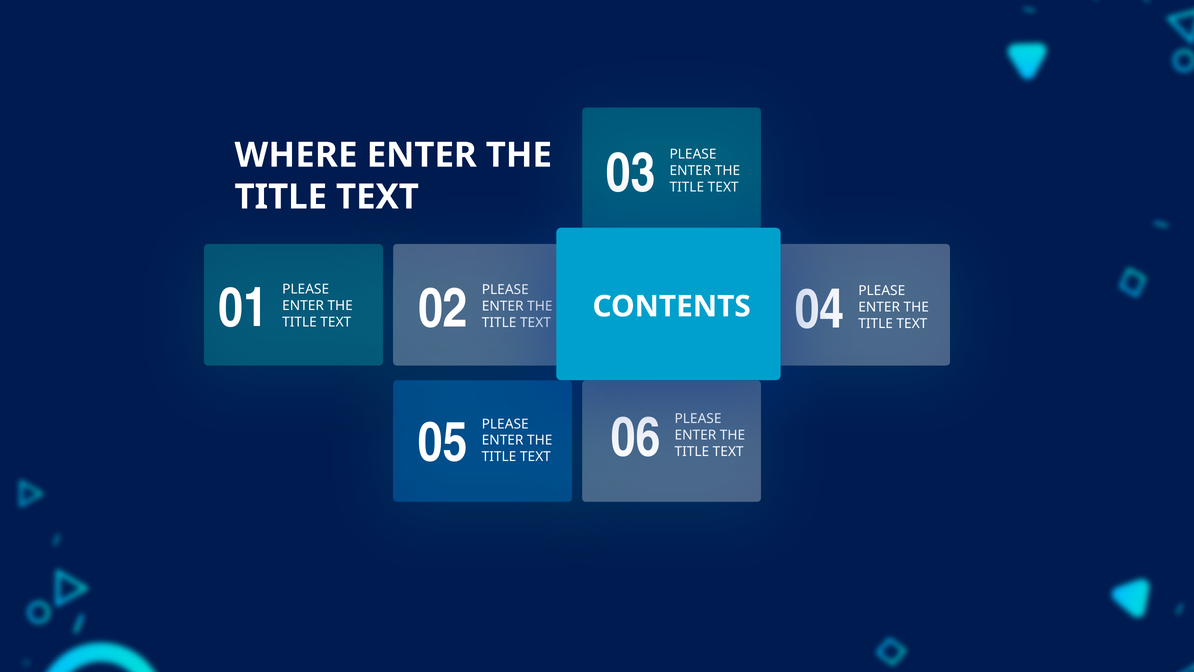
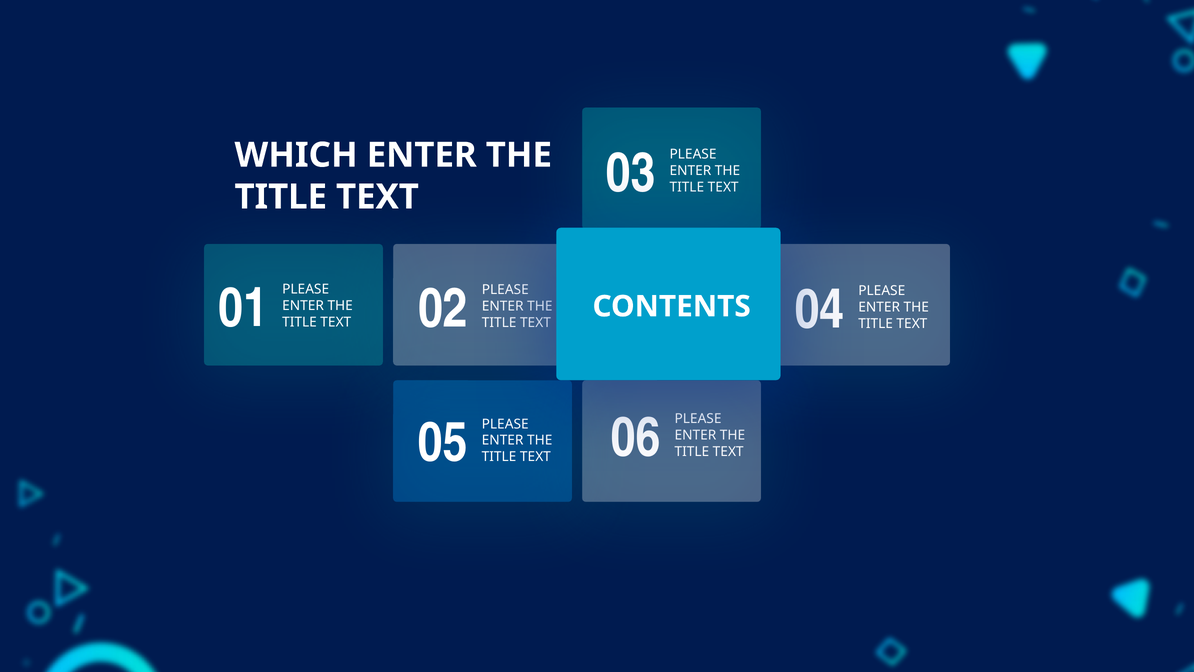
WHERE: WHERE -> WHICH (296, 155)
